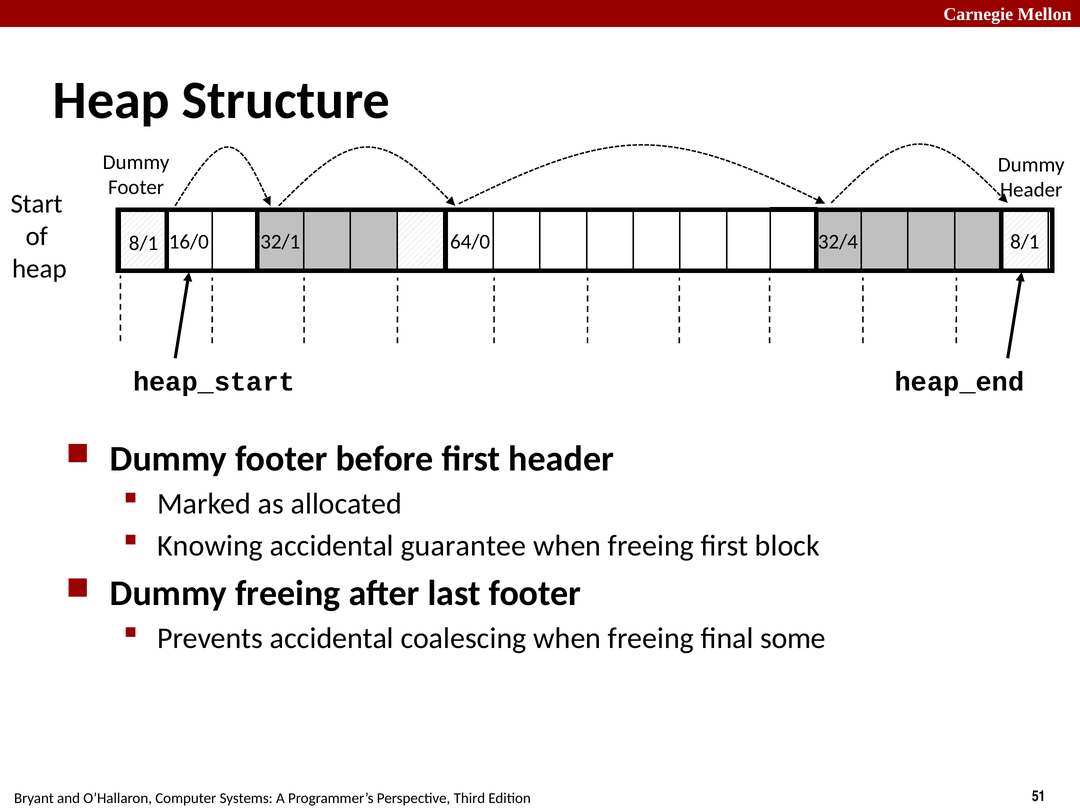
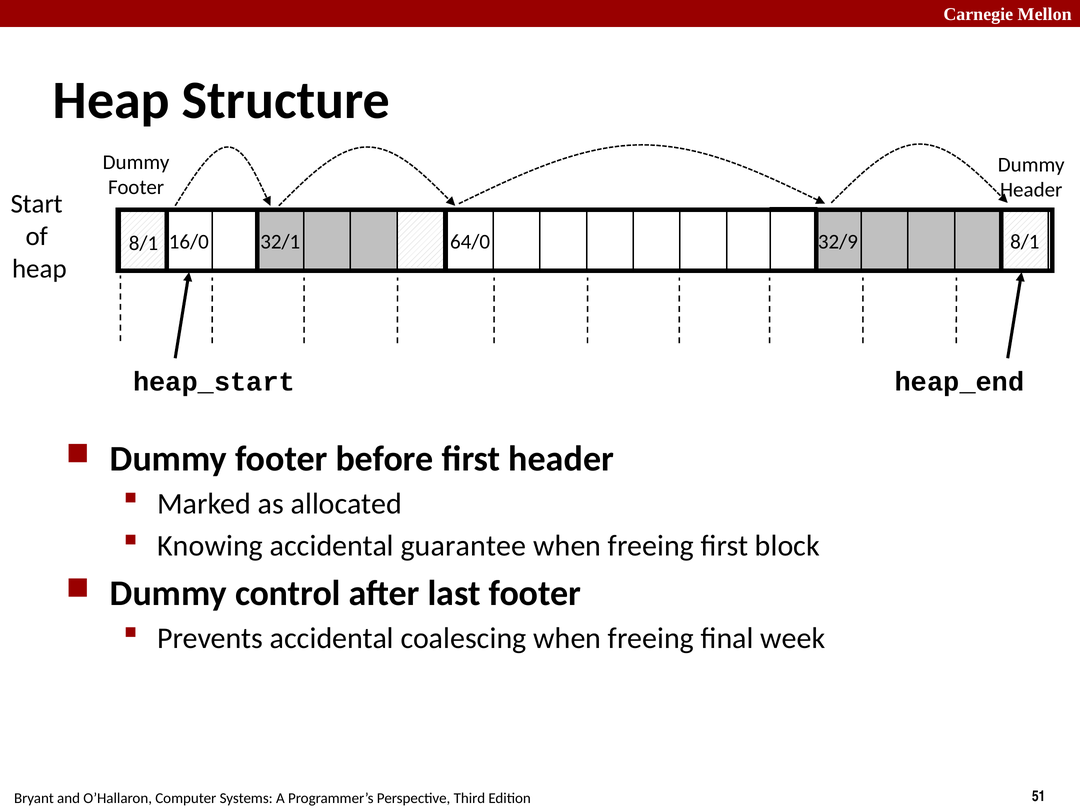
32/4: 32/4 -> 32/9 (838, 242)
Dummy freeing: freeing -> control (288, 593)
some: some -> week (793, 638)
